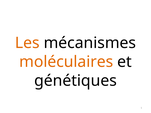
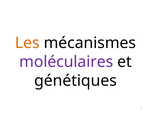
moléculaires colour: orange -> purple (66, 62)
